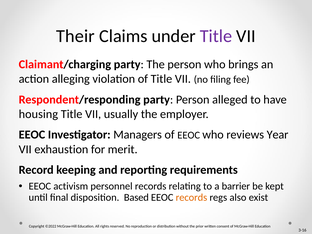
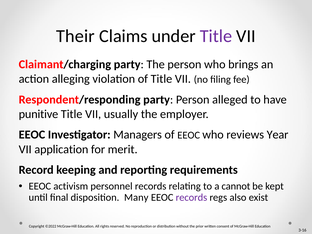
housing: housing -> punitive (38, 114)
exhaustion: exhaustion -> application (61, 149)
barrier: barrier -> cannot (236, 186)
Based: Based -> Many (136, 197)
records colour: orange -> purple (191, 197)
